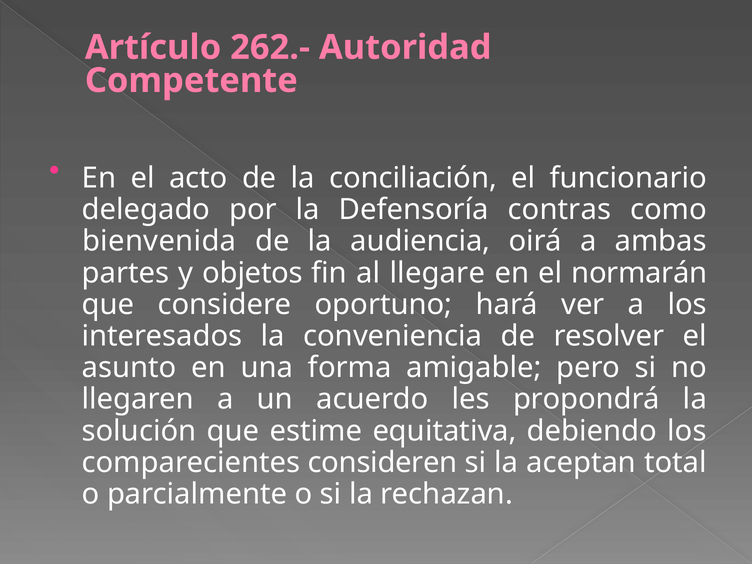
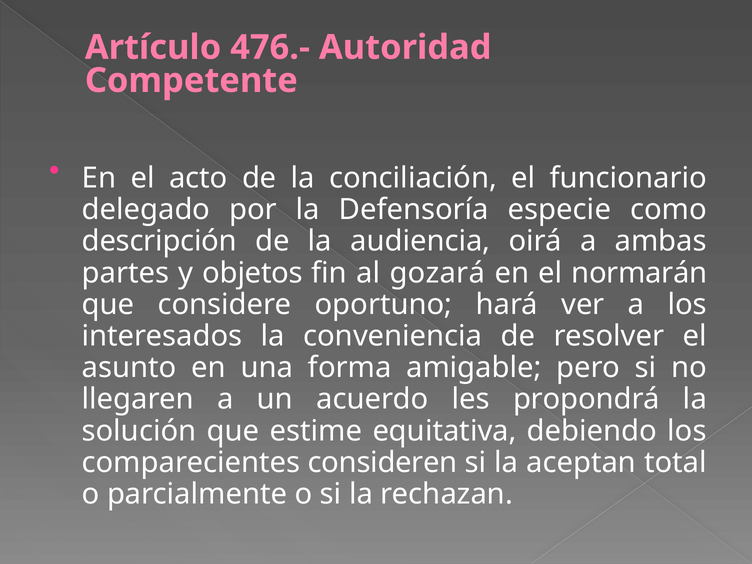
262.-: 262.- -> 476.- (270, 47)
contras: contras -> especie (559, 210)
bienvenida: bienvenida -> descripción (159, 241)
llegare: llegare -> gozará (437, 273)
